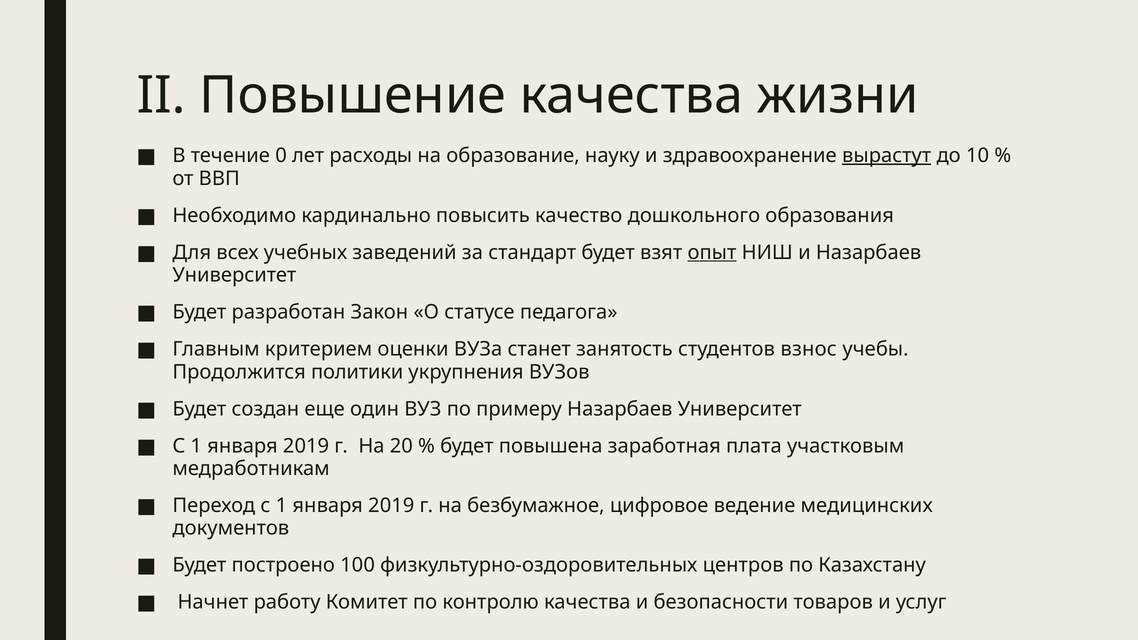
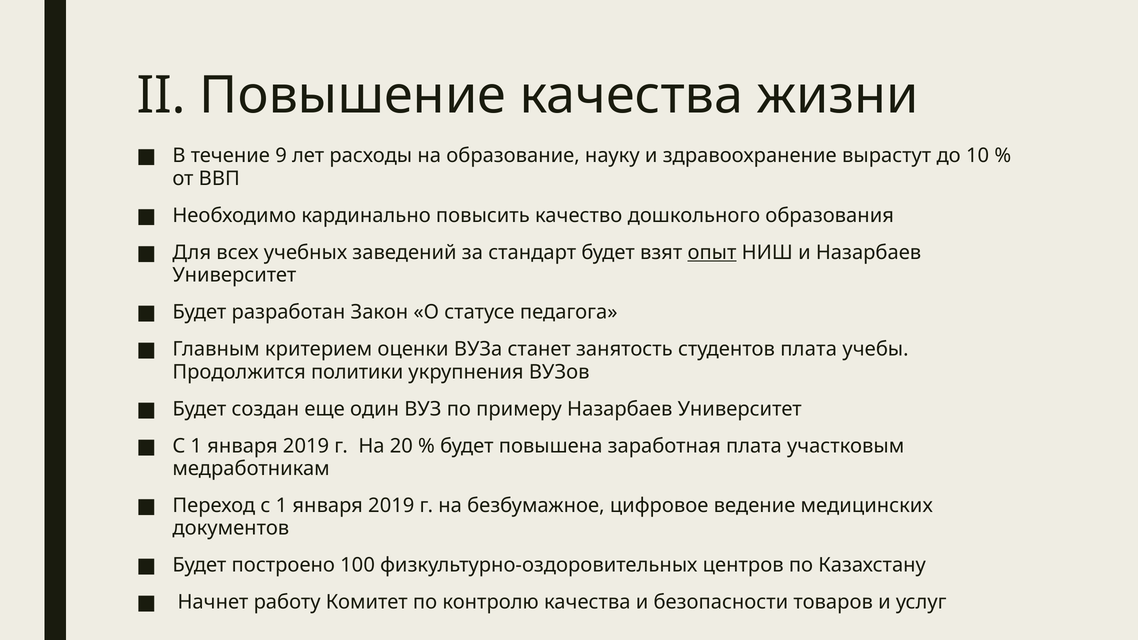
0: 0 -> 9 (281, 156)
вырастут underline: present -> none (887, 156)
студентов взнос: взнос -> плата (809, 349)
